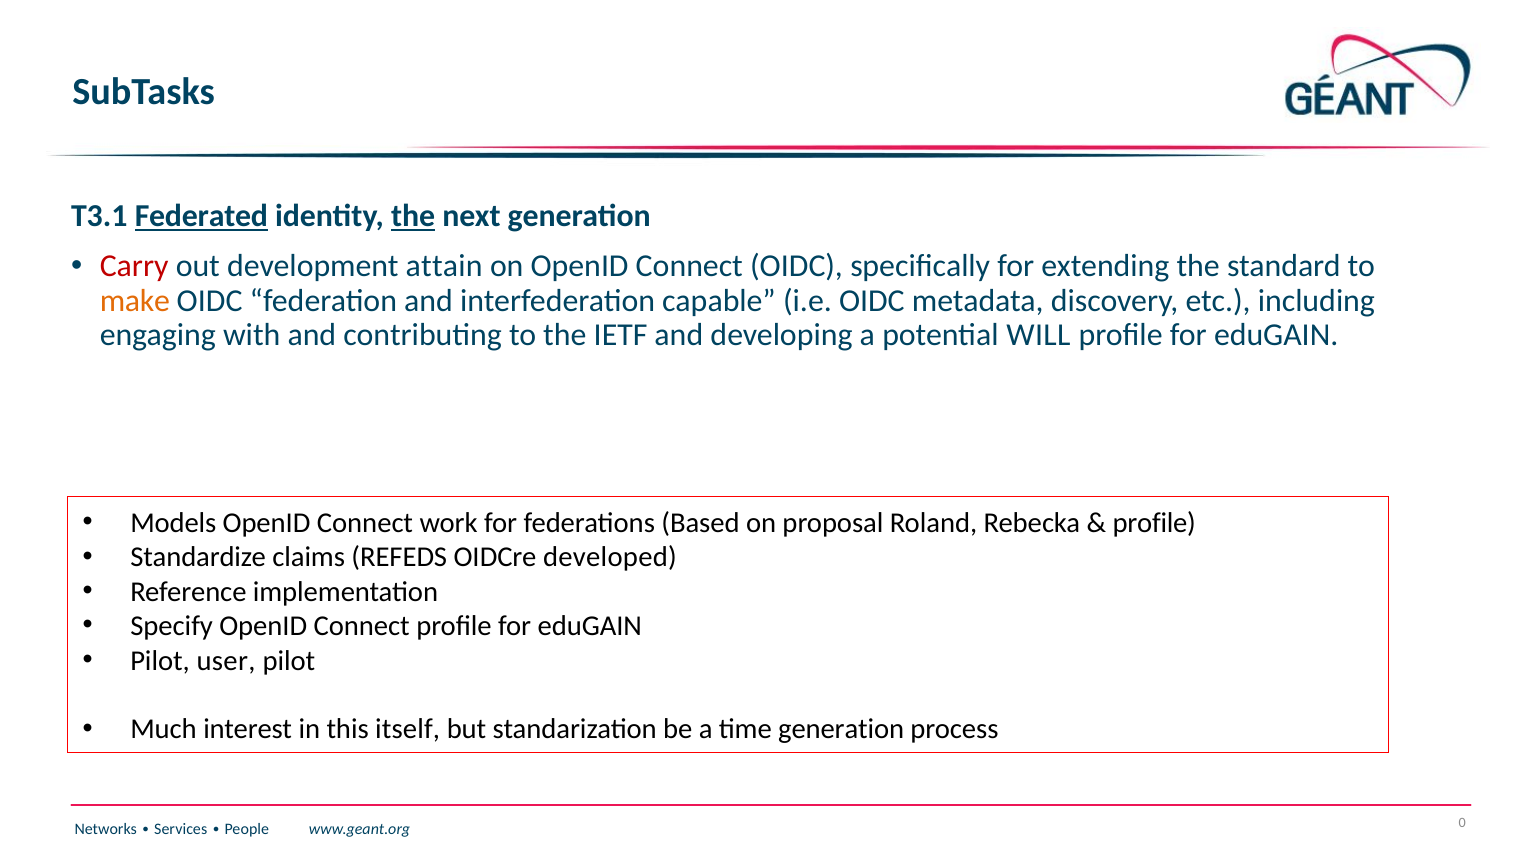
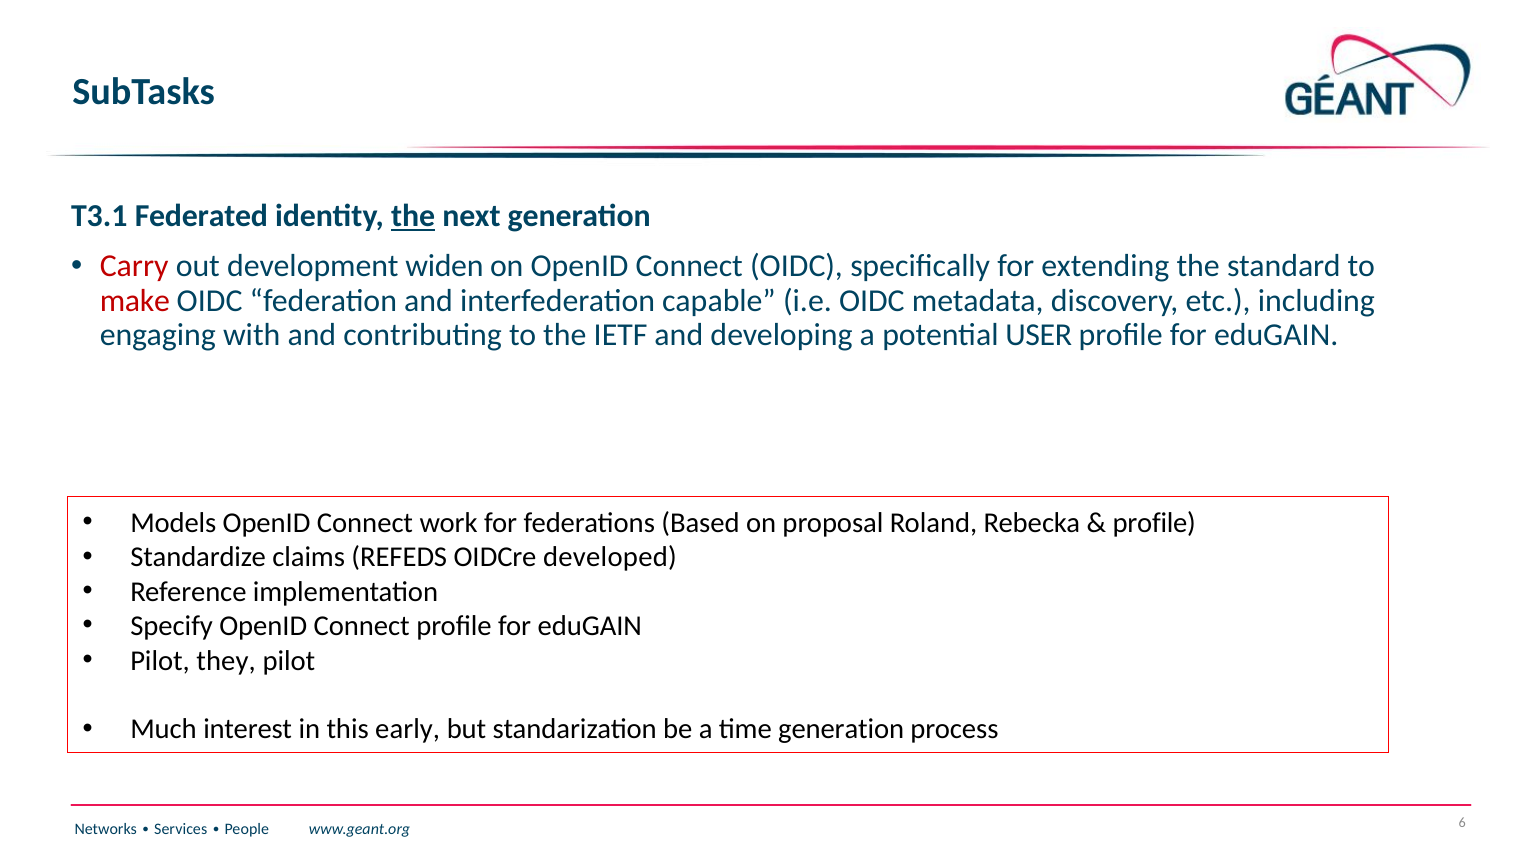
Federated underline: present -> none (201, 216)
attain: attain -> widen (444, 266)
make colour: orange -> red (135, 301)
WILL: WILL -> USER (1039, 335)
user: user -> they (226, 660)
itself: itself -> early (408, 729)
0: 0 -> 6 (1462, 822)
